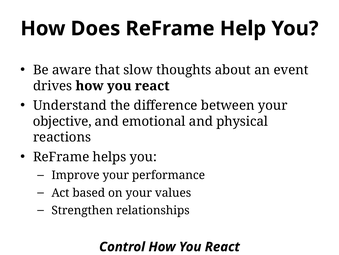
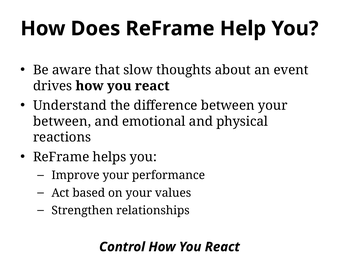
objective: objective -> between (62, 121)
